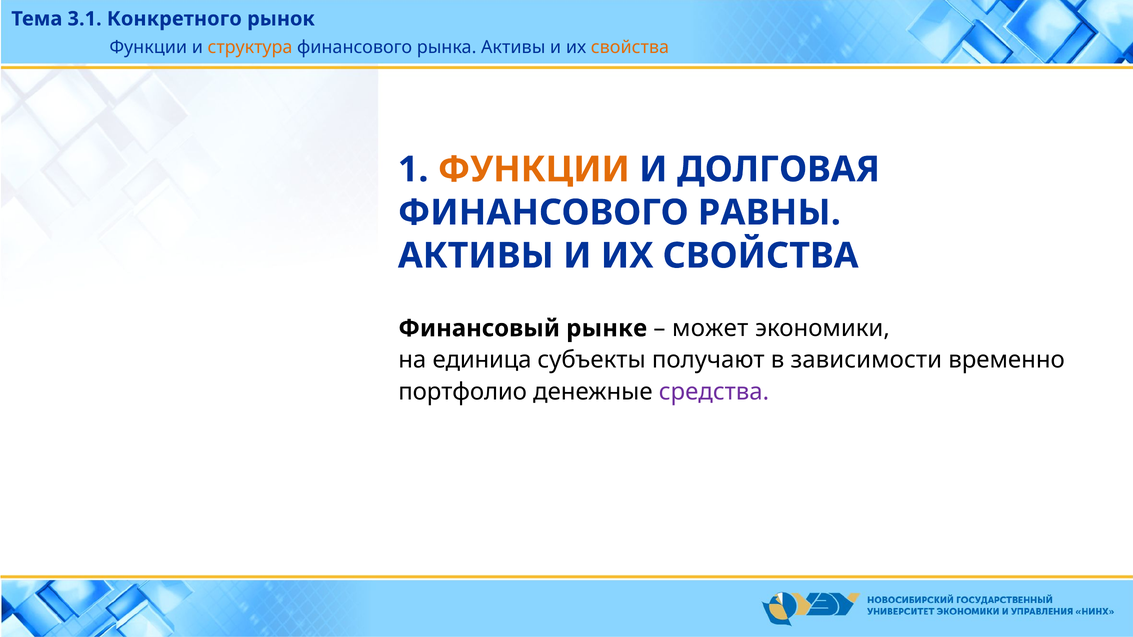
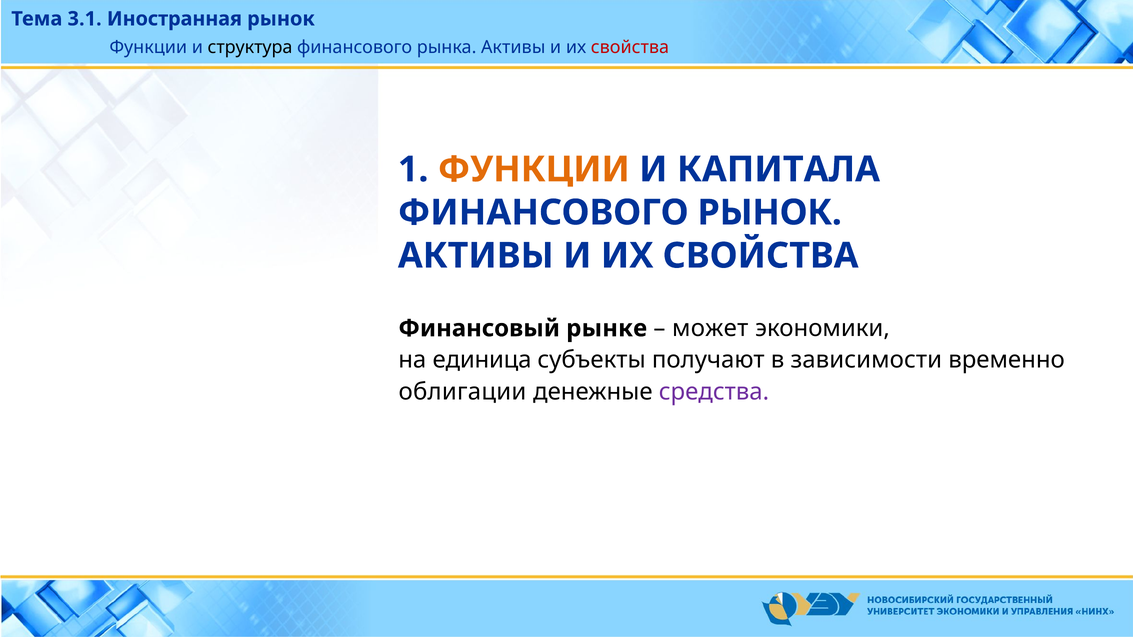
Конкретного: Конкретного -> Иностранная (174, 19)
структура colour: orange -> black (250, 47)
свойства colour: orange -> red (630, 47)
ДОЛГОВАЯ: ДОЛГОВАЯ -> КАПИТАЛА (778, 170)
ФИНАНСОВОГО РАВНЫ: РАВНЫ -> РЫНОК (770, 213)
портфолио: портфолио -> облигации (462, 392)
